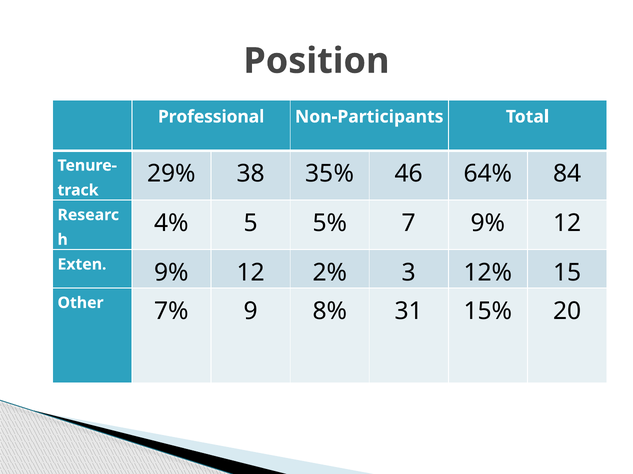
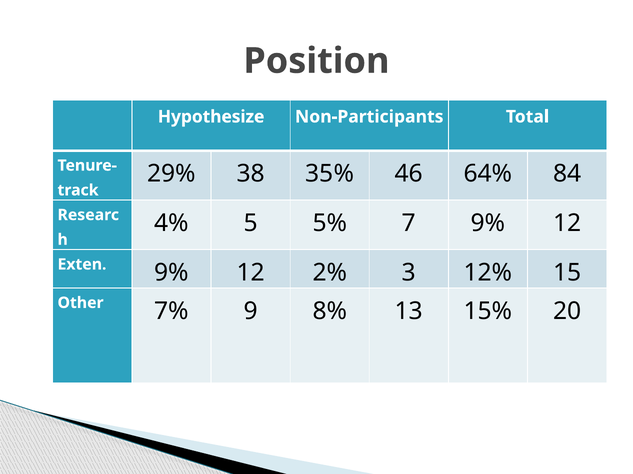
Professional: Professional -> Hypothesize (211, 117)
31: 31 -> 13 (409, 312)
